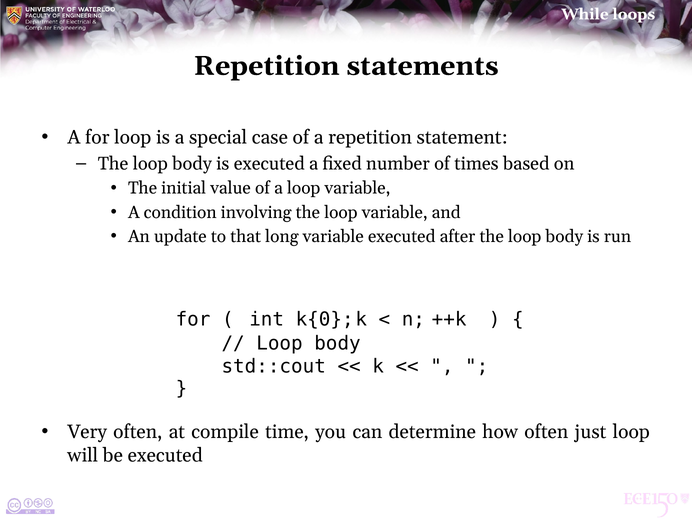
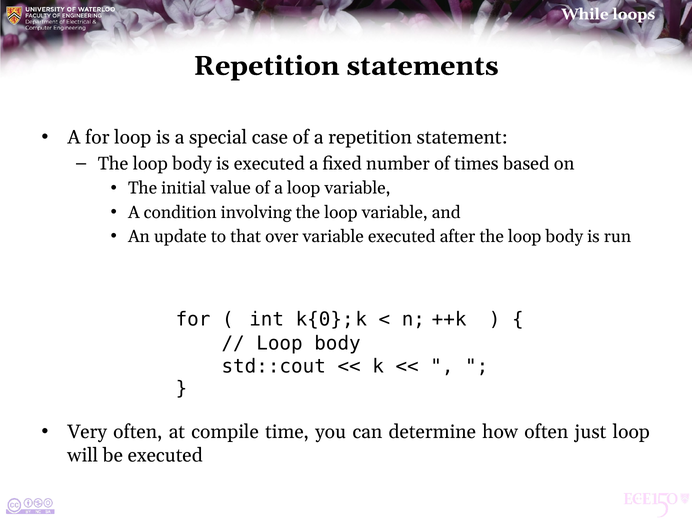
long: long -> over (282, 237)
